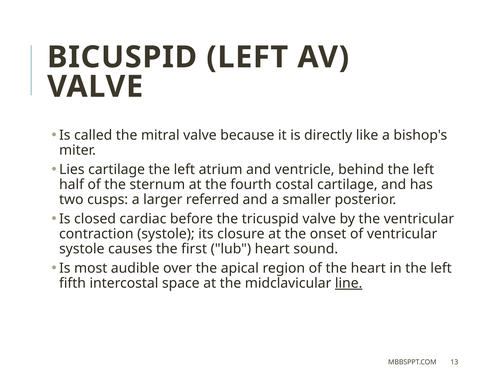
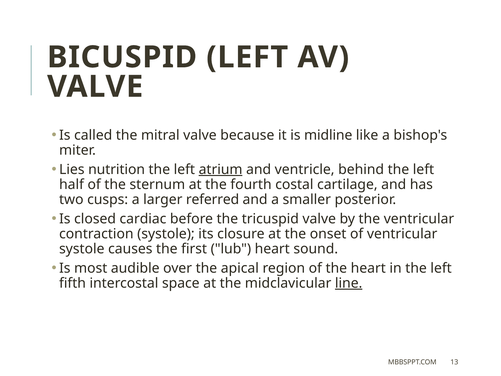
directly: directly -> midline (328, 135)
Lies cartilage: cartilage -> nutrition (117, 169)
atrium underline: none -> present (221, 169)
